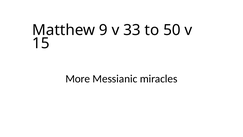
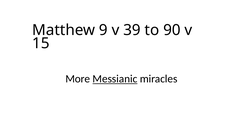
33: 33 -> 39 (132, 30)
50: 50 -> 90 (172, 30)
Messianic underline: none -> present (115, 79)
